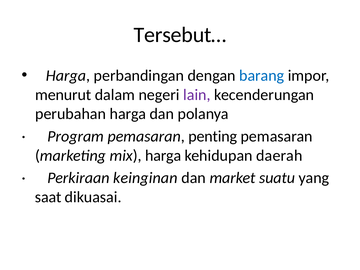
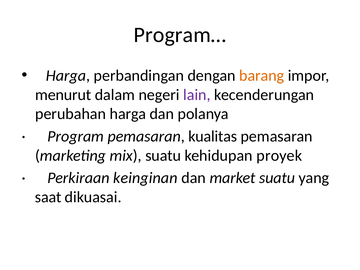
Tersebut…: Tersebut… -> Program… (180, 35)
barang colour: blue -> orange (262, 76)
penting: penting -> kualitas (213, 136)
mix harga: harga -> suatu (163, 156)
daerah: daerah -> proyek (279, 156)
